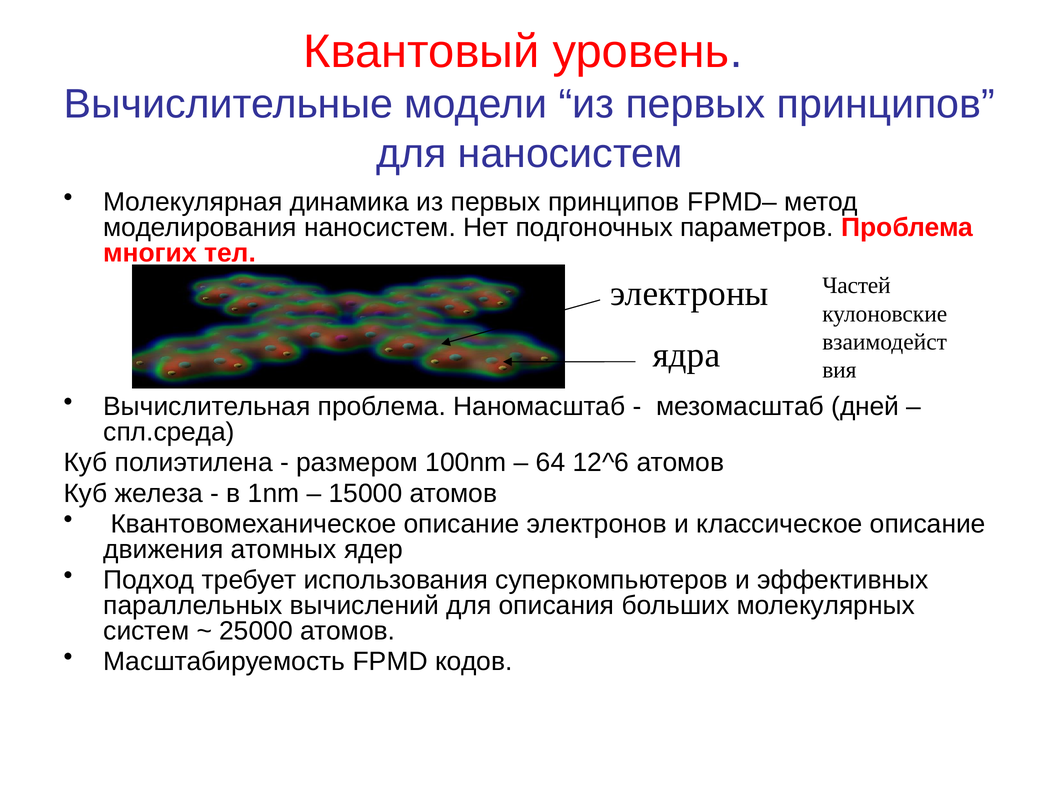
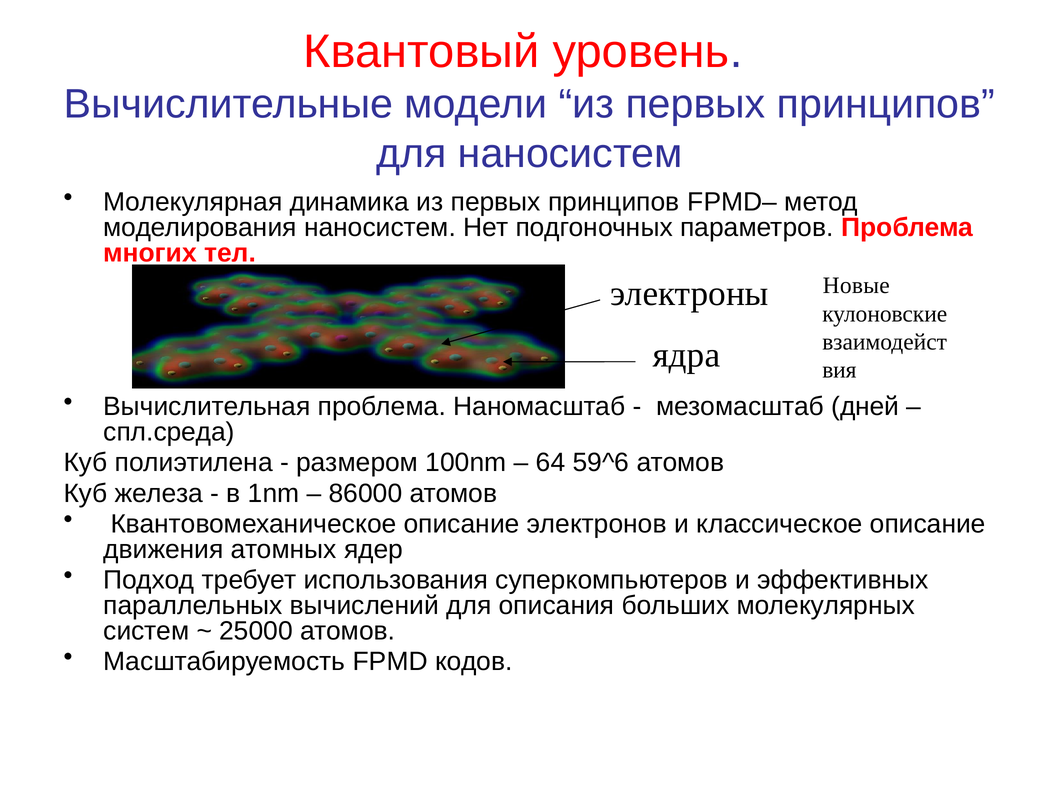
Частей: Частей -> Новые (856, 286)
12^6: 12^6 -> 59^6 (601, 463)
15000: 15000 -> 86000 (366, 493)
